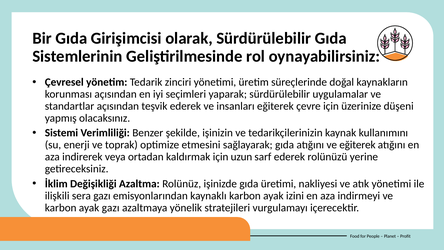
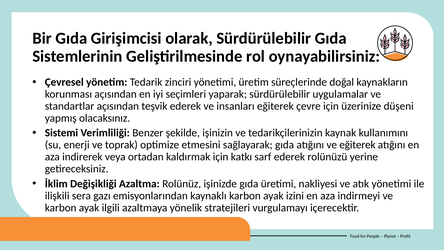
uzun: uzun -> katkı (241, 157)
ayak gazı: gazı -> ilgili (111, 207)
